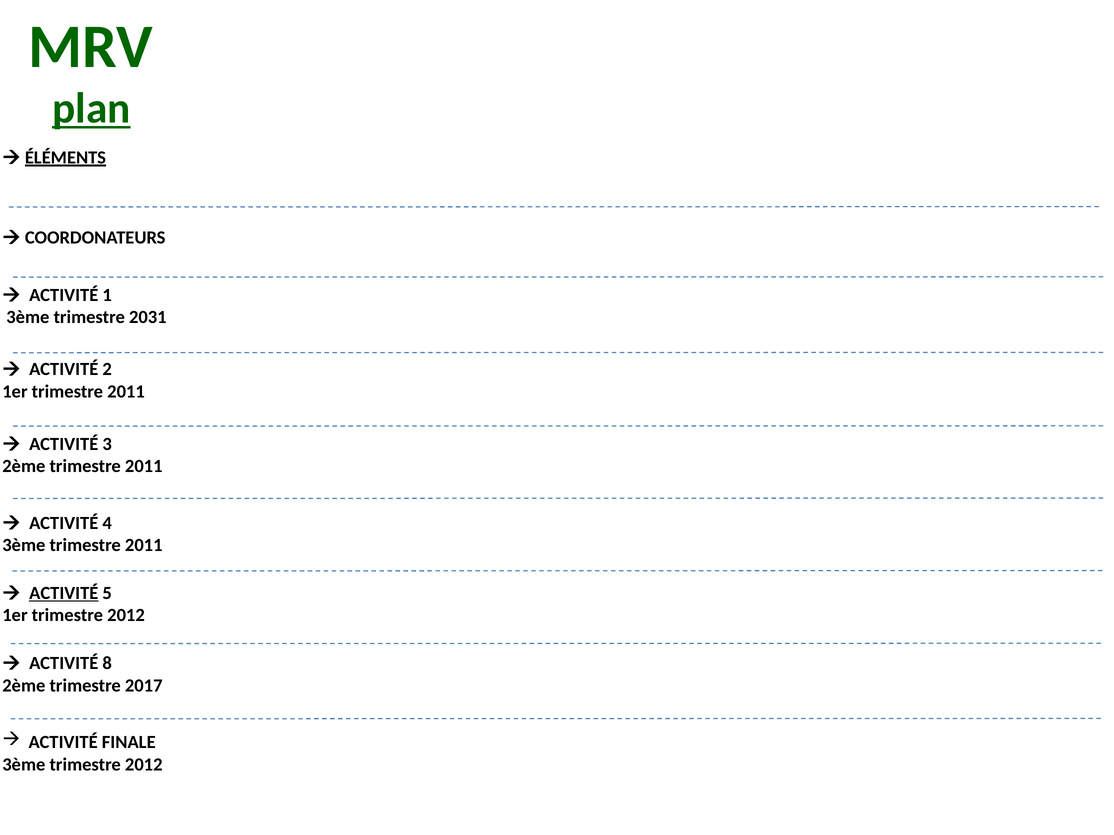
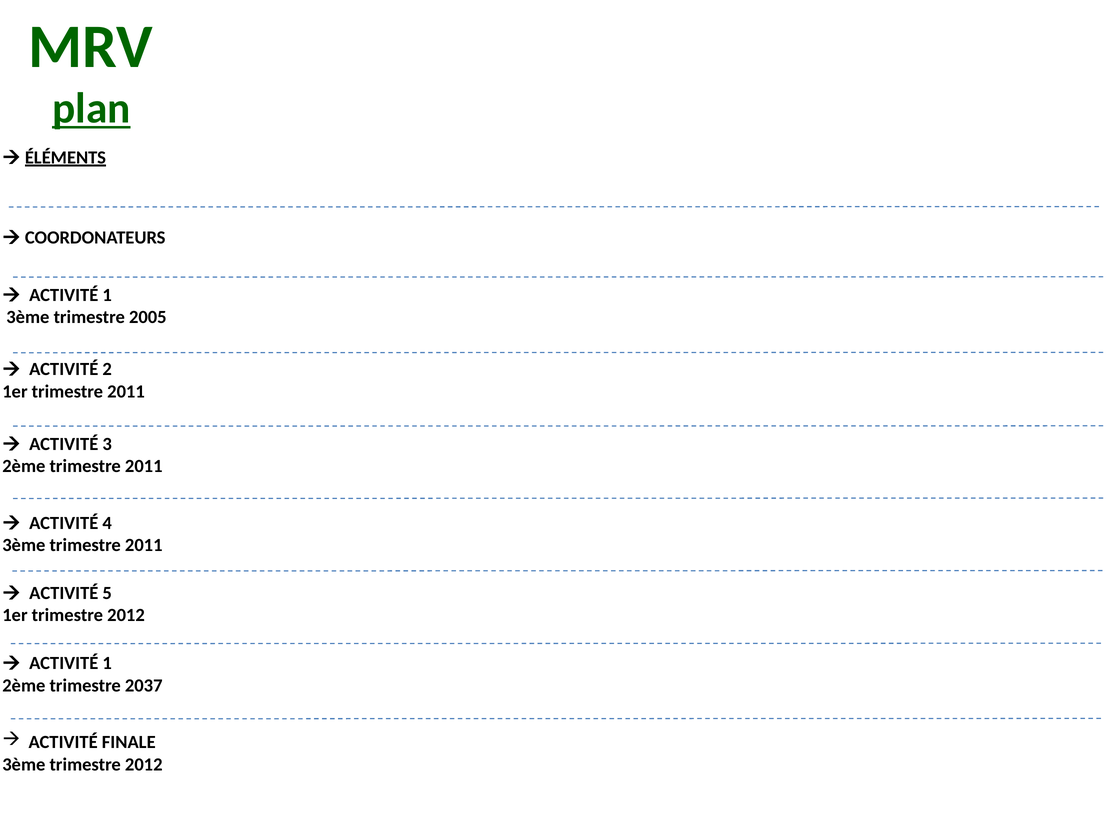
2031: 2031 -> 2005 (148, 318)
ACTIVITÉ underline: present -> none (64, 593)
8: 8 -> 1 (107, 664)
2017: 2017 -> 2037 (144, 686)
